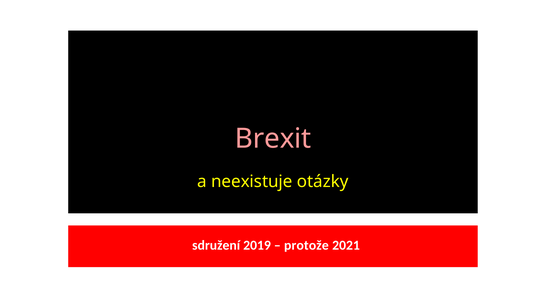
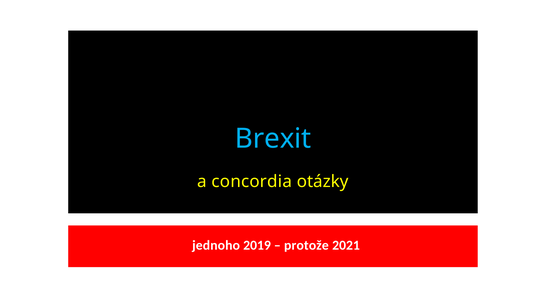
Brexit colour: pink -> light blue (273, 139)
neexistuje: neexistuje -> concordia (252, 182)
sdružení: sdružení -> jednoho (216, 246)
